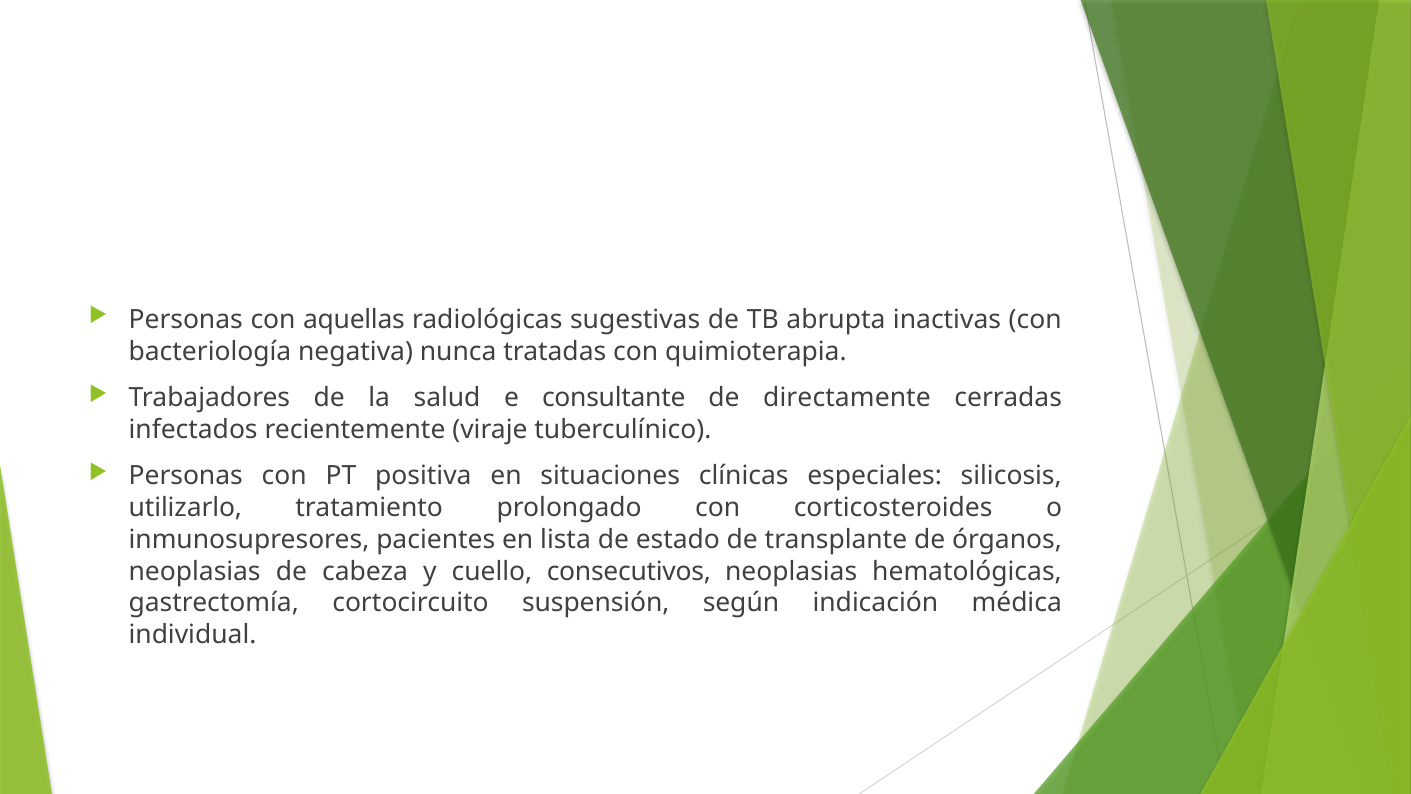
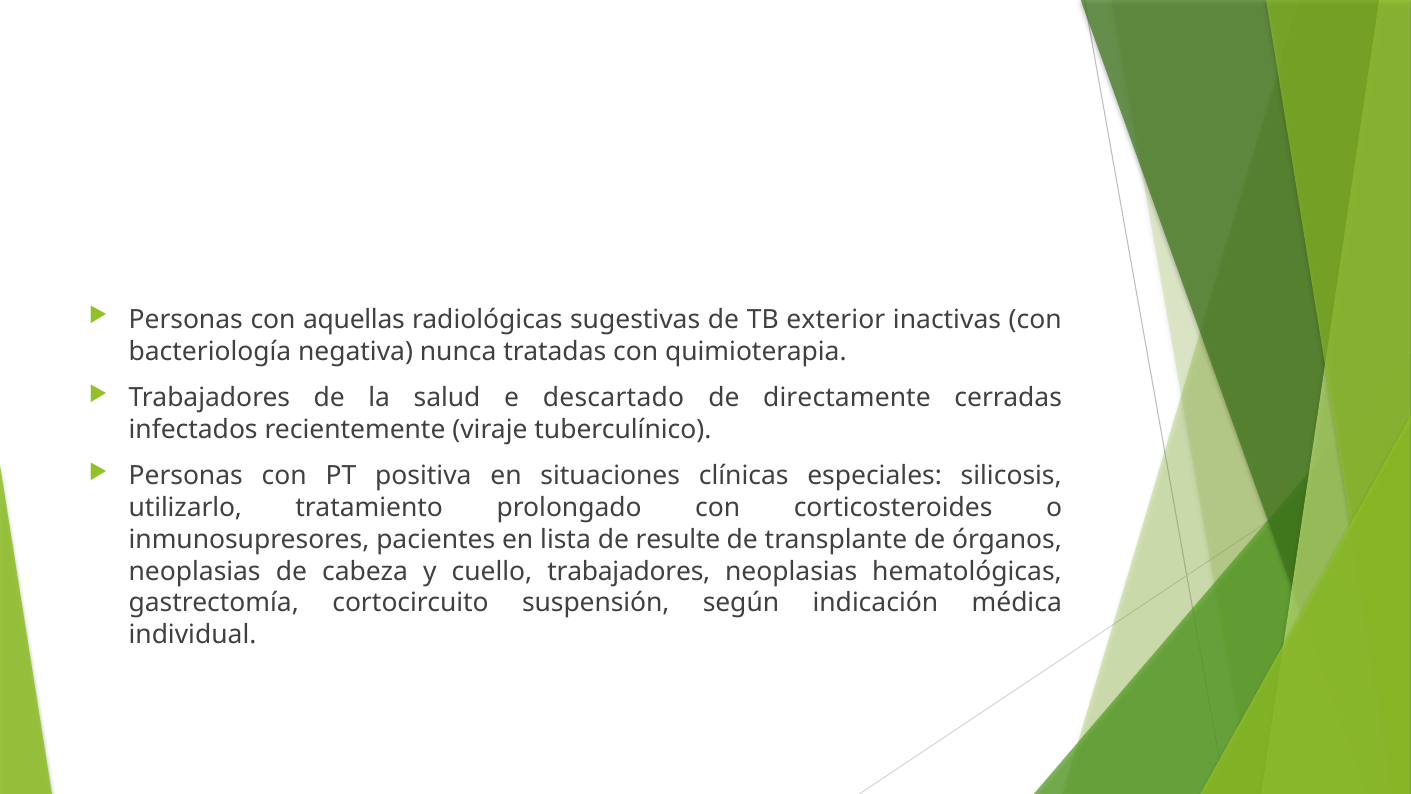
abrupta: abrupta -> exterior (836, 320)
consultante: consultante -> descartado (614, 398)
estado: estado -> resulte (678, 539)
cuello consecutivos: consecutivos -> trabajadores (629, 571)
